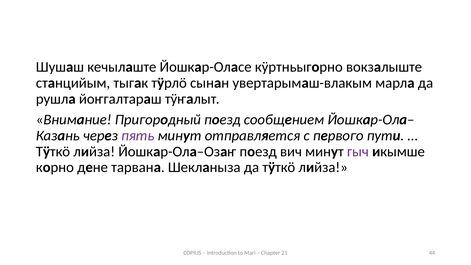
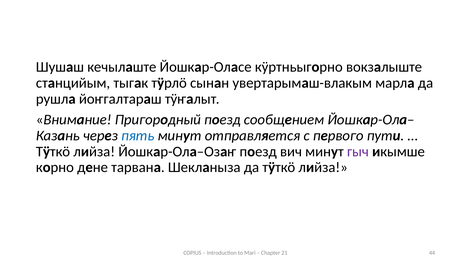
пять colour: purple -> blue (138, 136)
